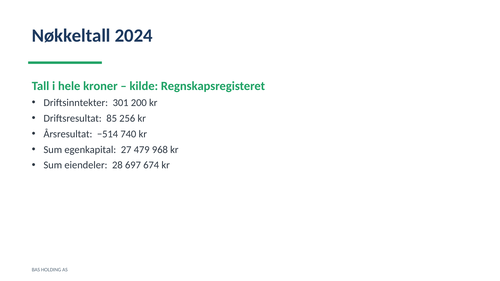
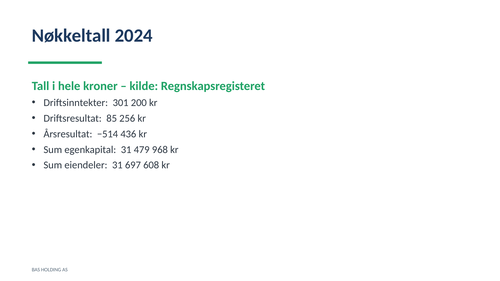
740: 740 -> 436 (128, 134)
egenkapital 27: 27 -> 31 (126, 150)
eiendeler 28: 28 -> 31 (117, 165)
674: 674 -> 608 (151, 165)
